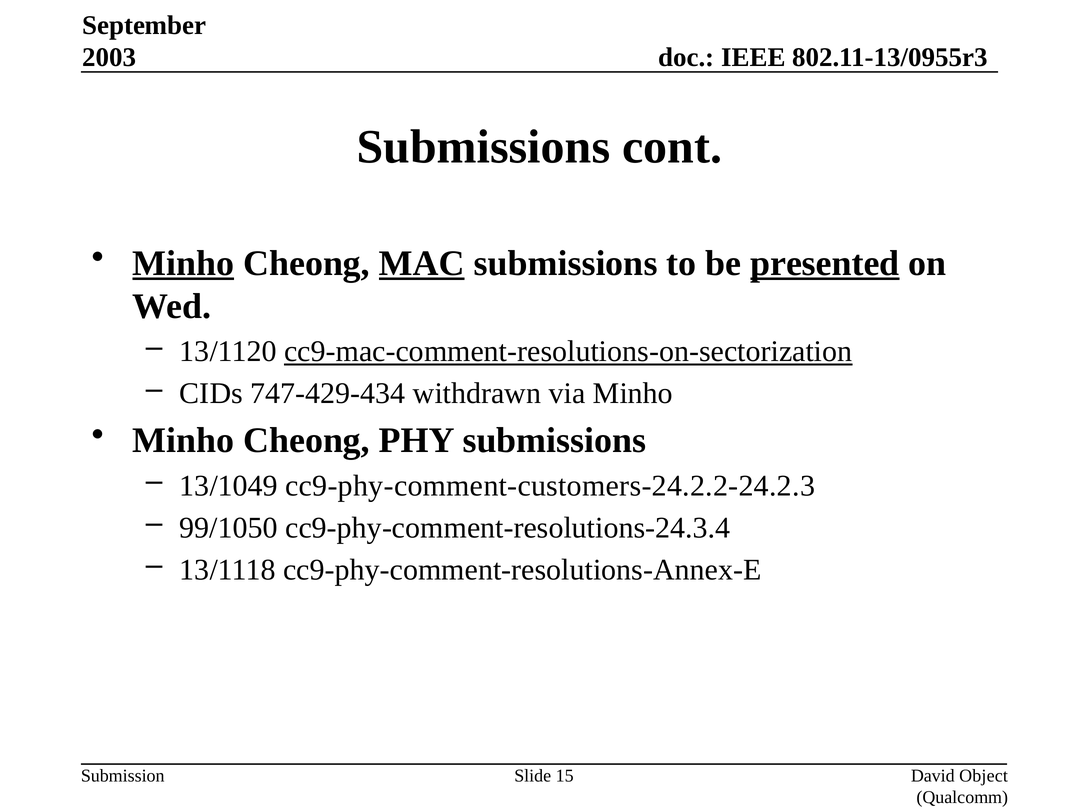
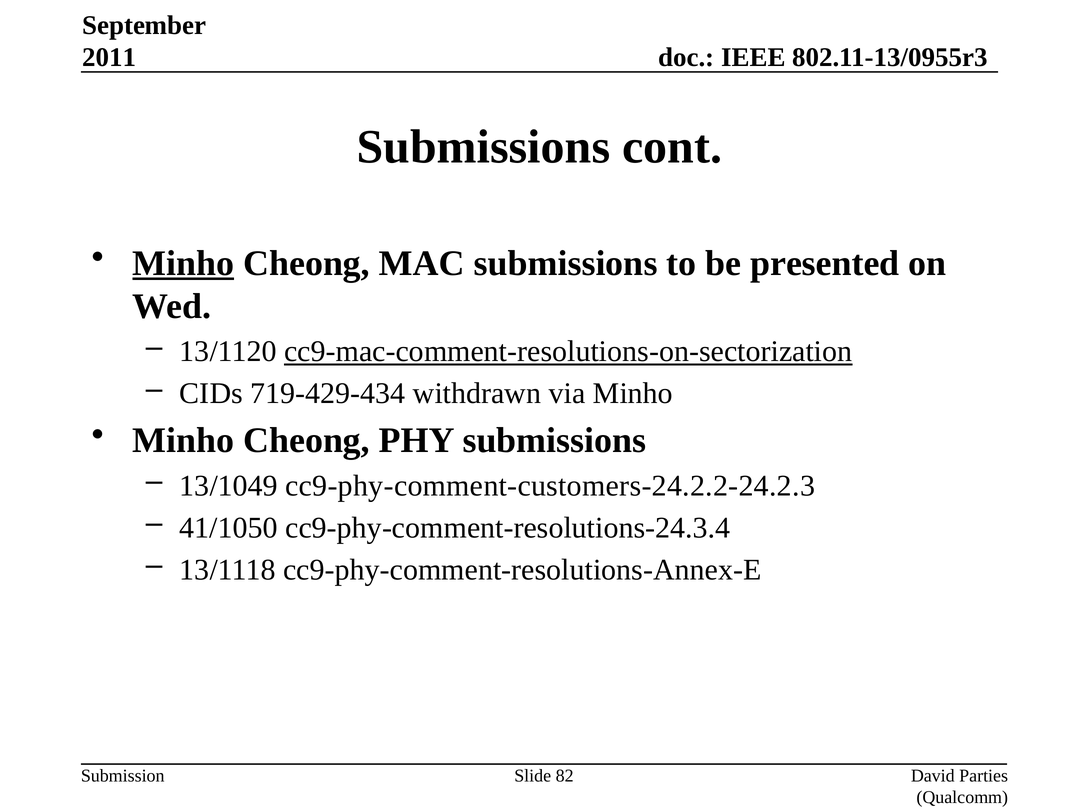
2003: 2003 -> 2011 (109, 58)
MAC underline: present -> none (422, 263)
presented underline: present -> none (825, 263)
747-429-434: 747-429-434 -> 719-429-434 (328, 394)
99/1050: 99/1050 -> 41/1050 (229, 528)
15: 15 -> 82 (565, 776)
Object: Object -> Parties (984, 776)
